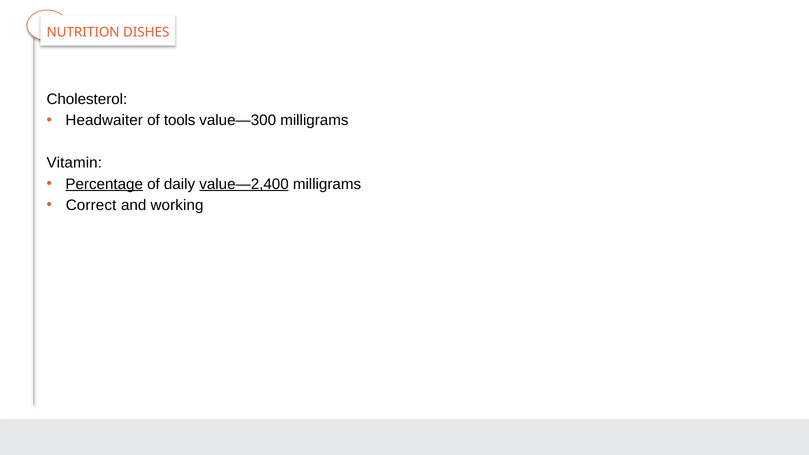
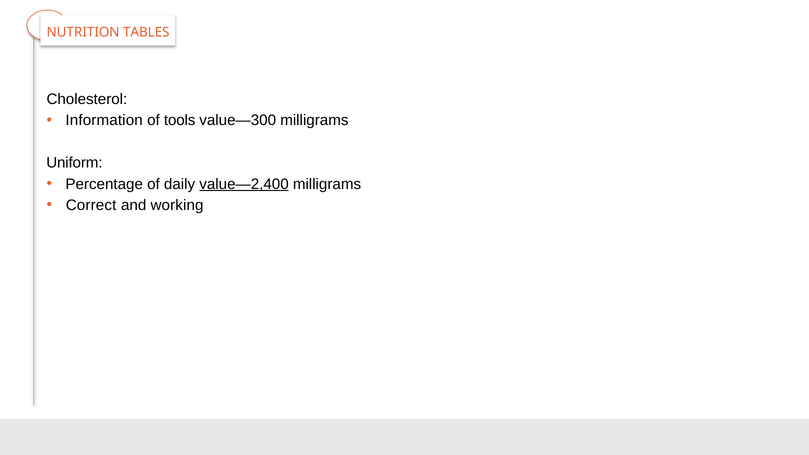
DISHES: DISHES -> TABLES (146, 32)
Headwaiter: Headwaiter -> Information (104, 120)
Vitamin: Vitamin -> Uniform (74, 163)
Percentage underline: present -> none (104, 184)
